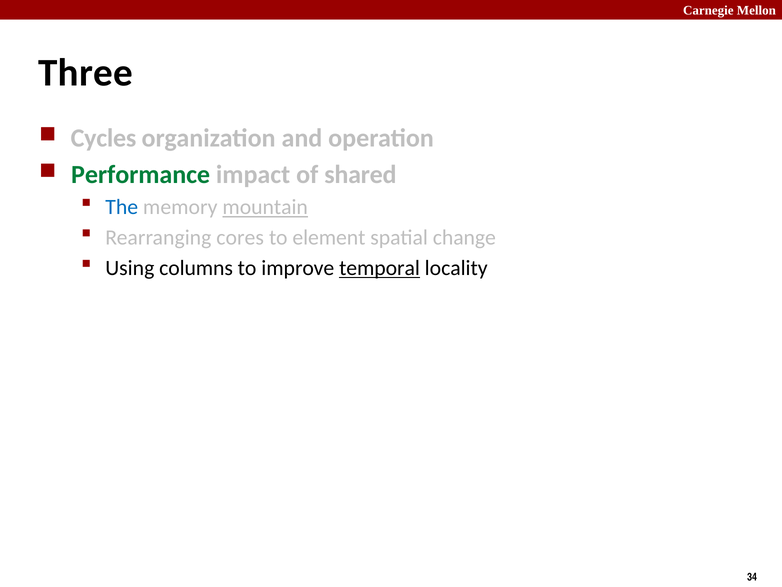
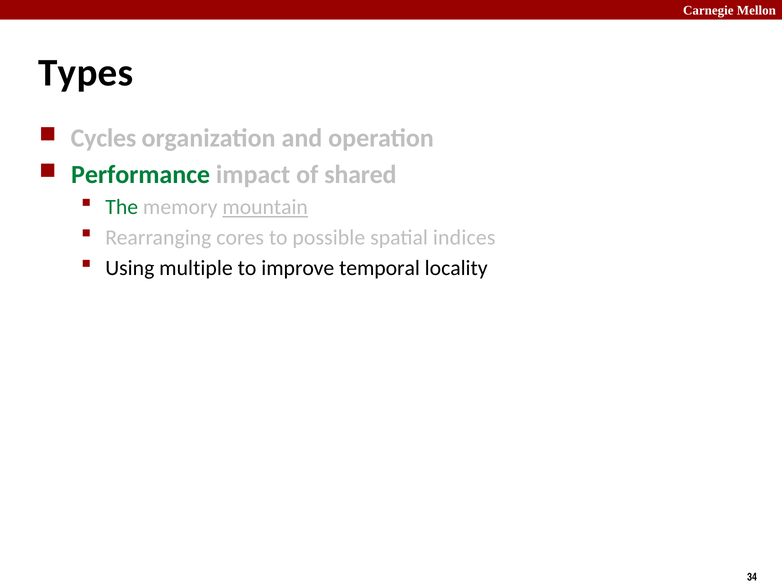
Three: Three -> Types (86, 73)
The colour: blue -> green (122, 207)
element: element -> possible (329, 237)
change: change -> indices (464, 237)
columns: columns -> multiple (196, 268)
temporal underline: present -> none (379, 268)
